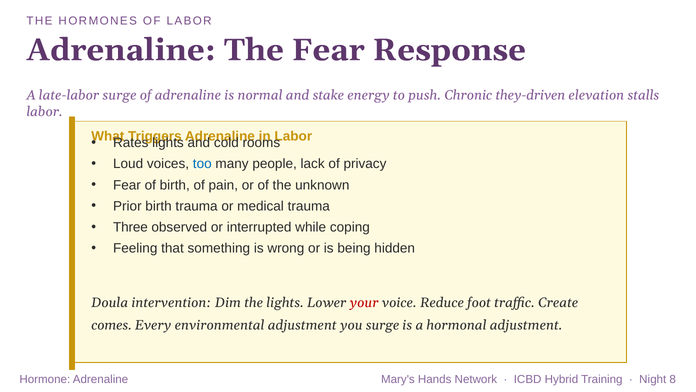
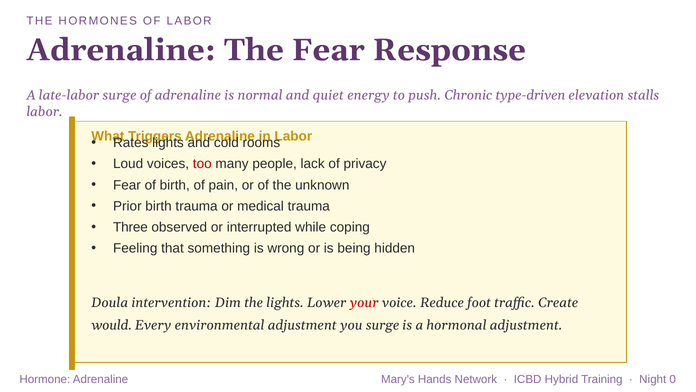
stake: stake -> quiet (328, 95)
they-driven: they-driven -> type-driven (530, 95)
too colour: blue -> red (202, 164)
comes: comes -> would (112, 325)
8: 8 -> 0 (673, 379)
